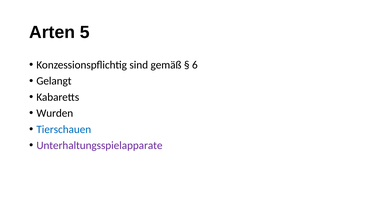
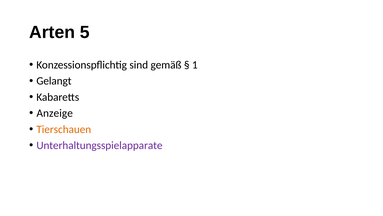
6: 6 -> 1 (195, 65)
Wurden: Wurden -> Anzeige (55, 113)
Tierschauen colour: blue -> orange (64, 129)
